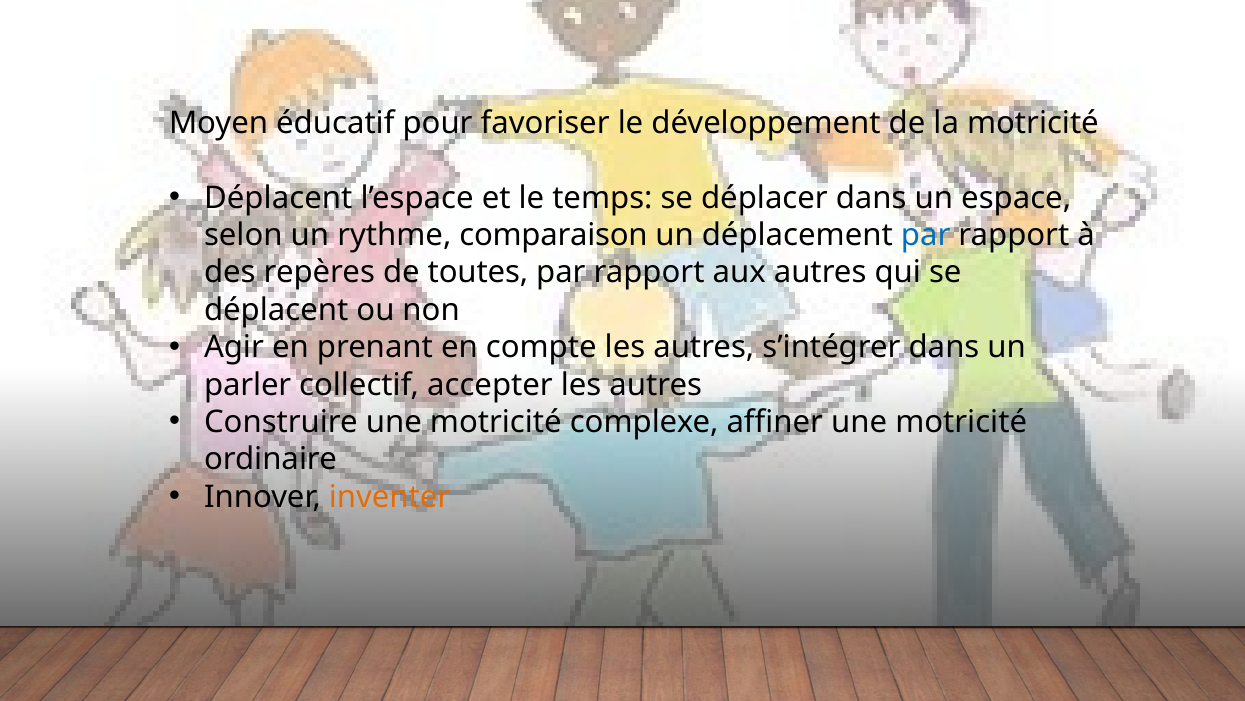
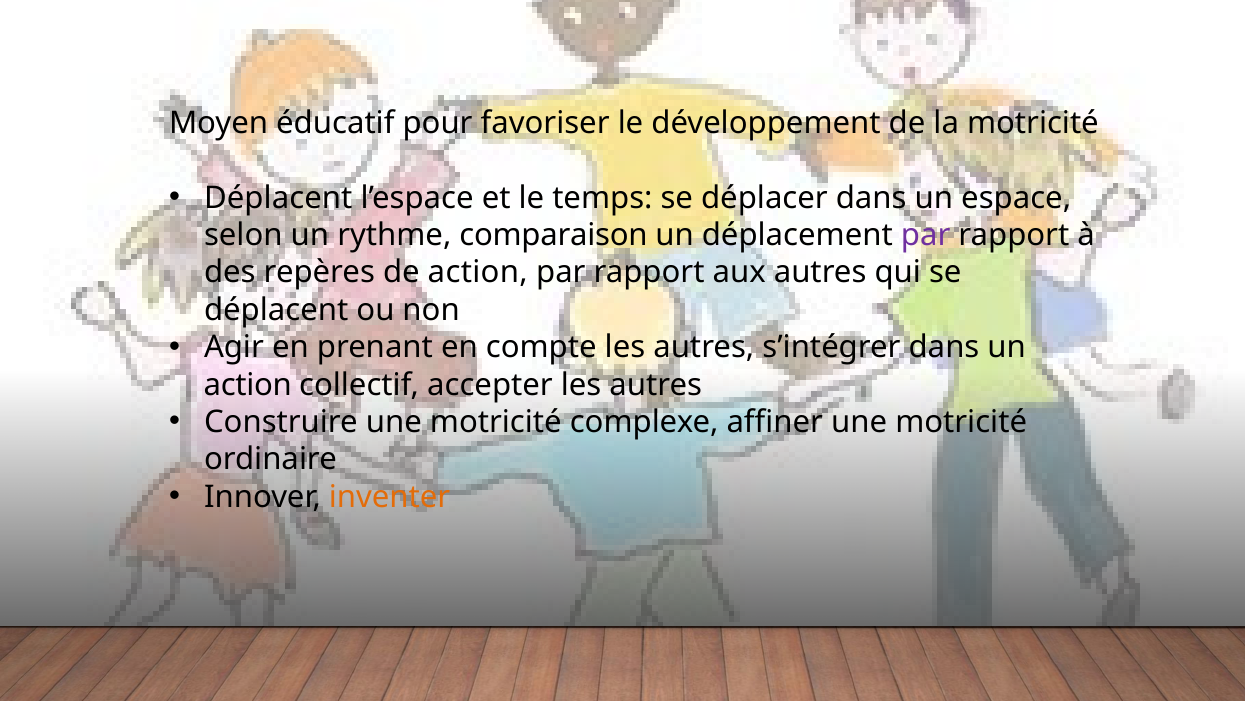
par colour: blue -> purple (926, 235)
de toutes: toutes -> action (478, 272)
parler: parler -> action (248, 384)
